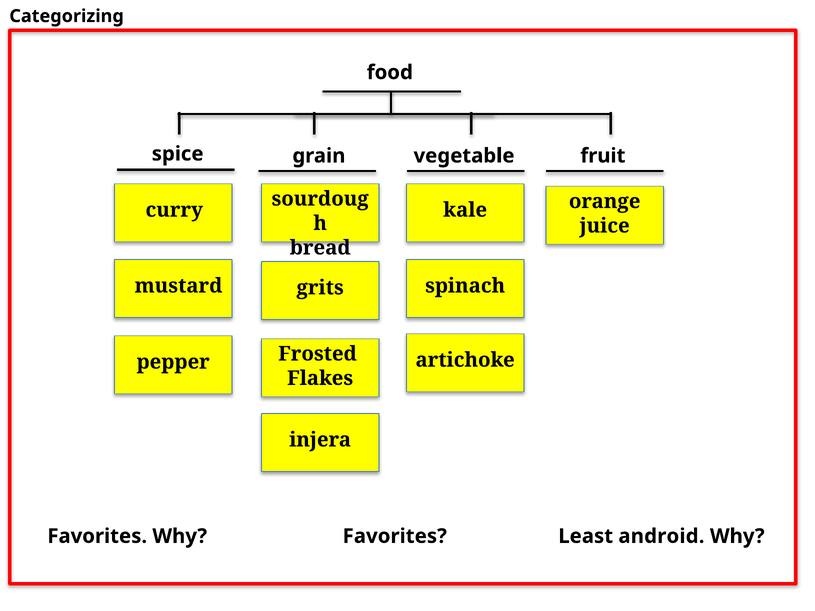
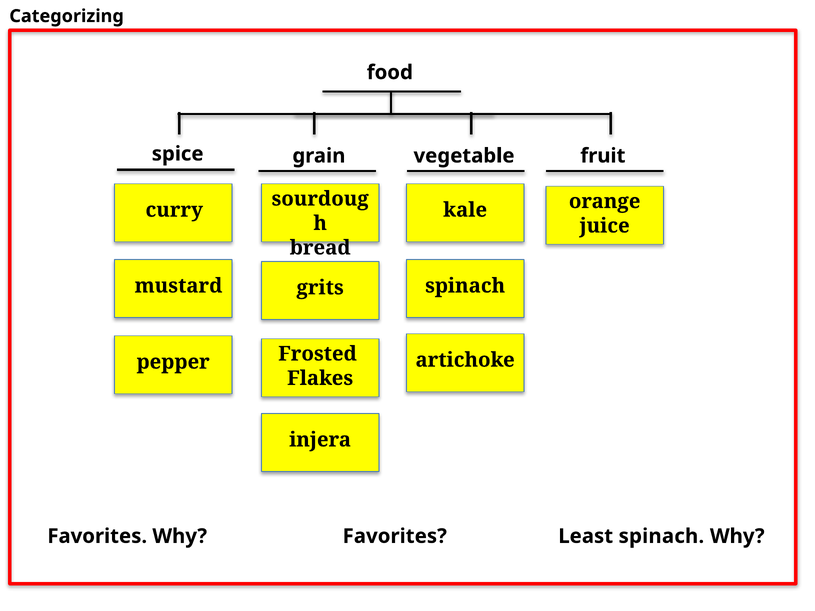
Least android: android -> spinach (661, 536)
